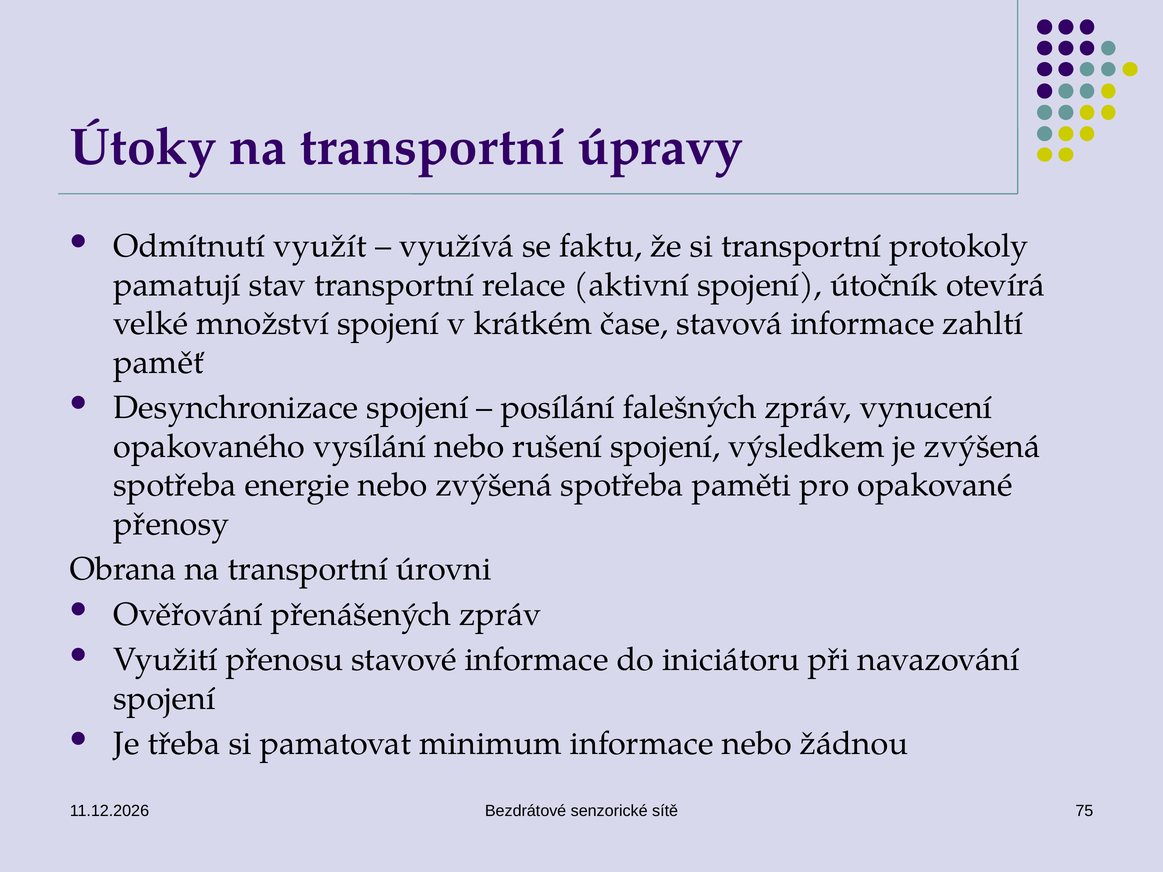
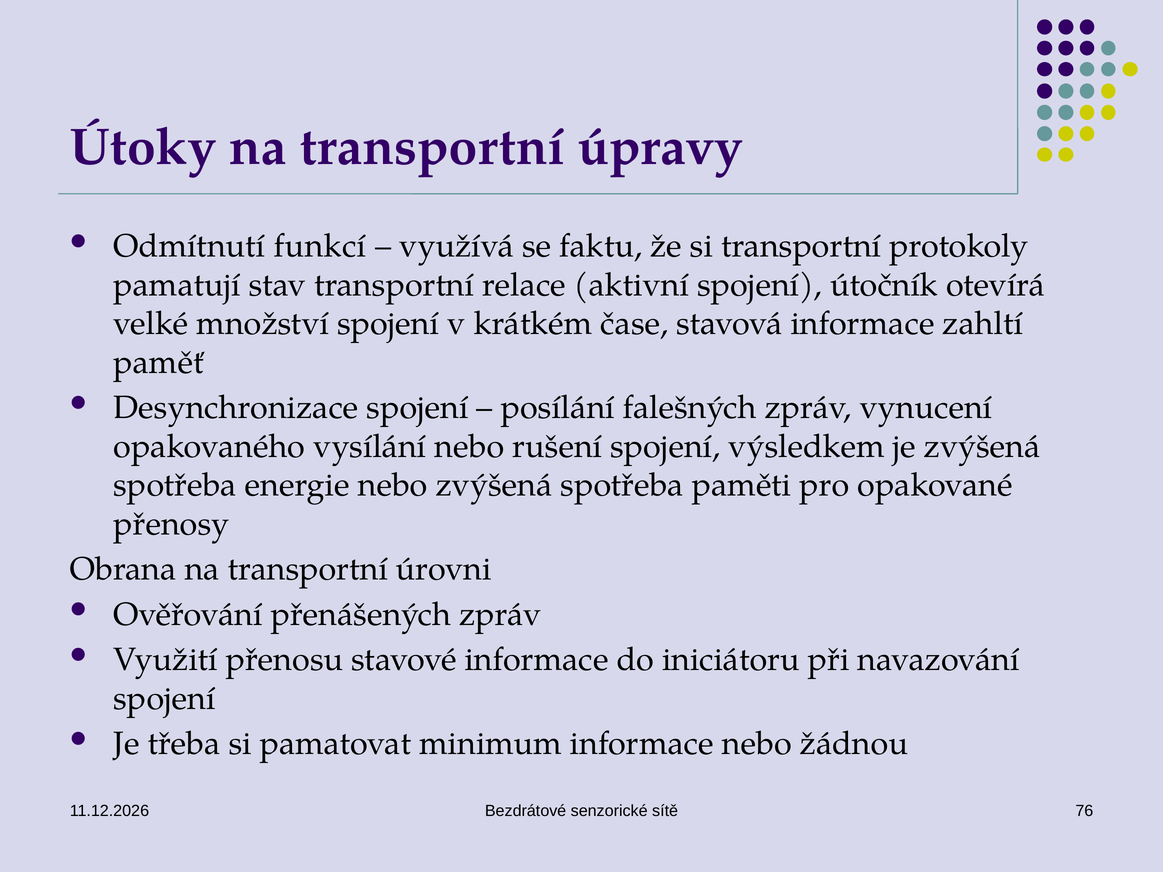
využít: využít -> funkcí (320, 246)
75: 75 -> 76 (1084, 811)
